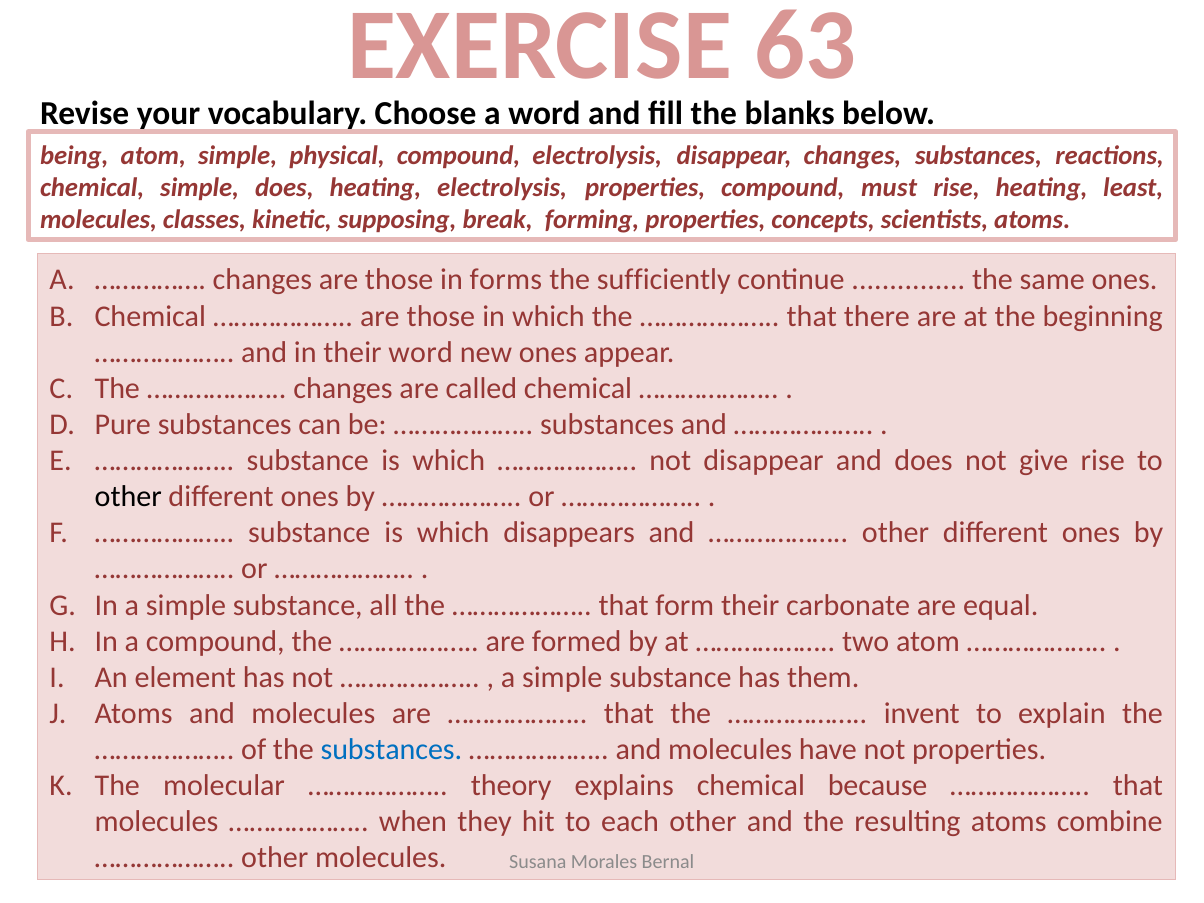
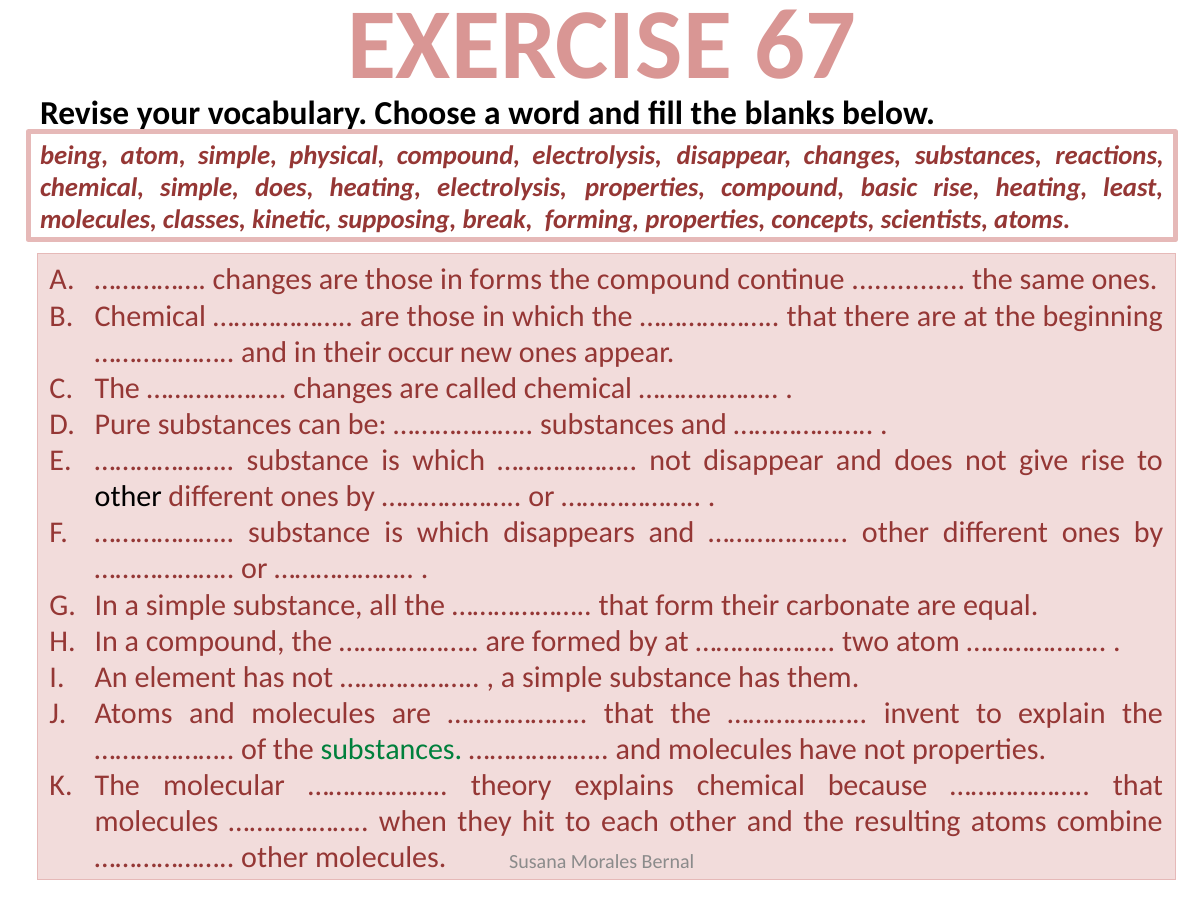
63: 63 -> 67 (805, 45)
must: must -> basic (889, 188)
the sufficiently: sufficiently -> compound (664, 280)
their word: word -> occur (421, 352)
substances colour: blue -> green (391, 750)
